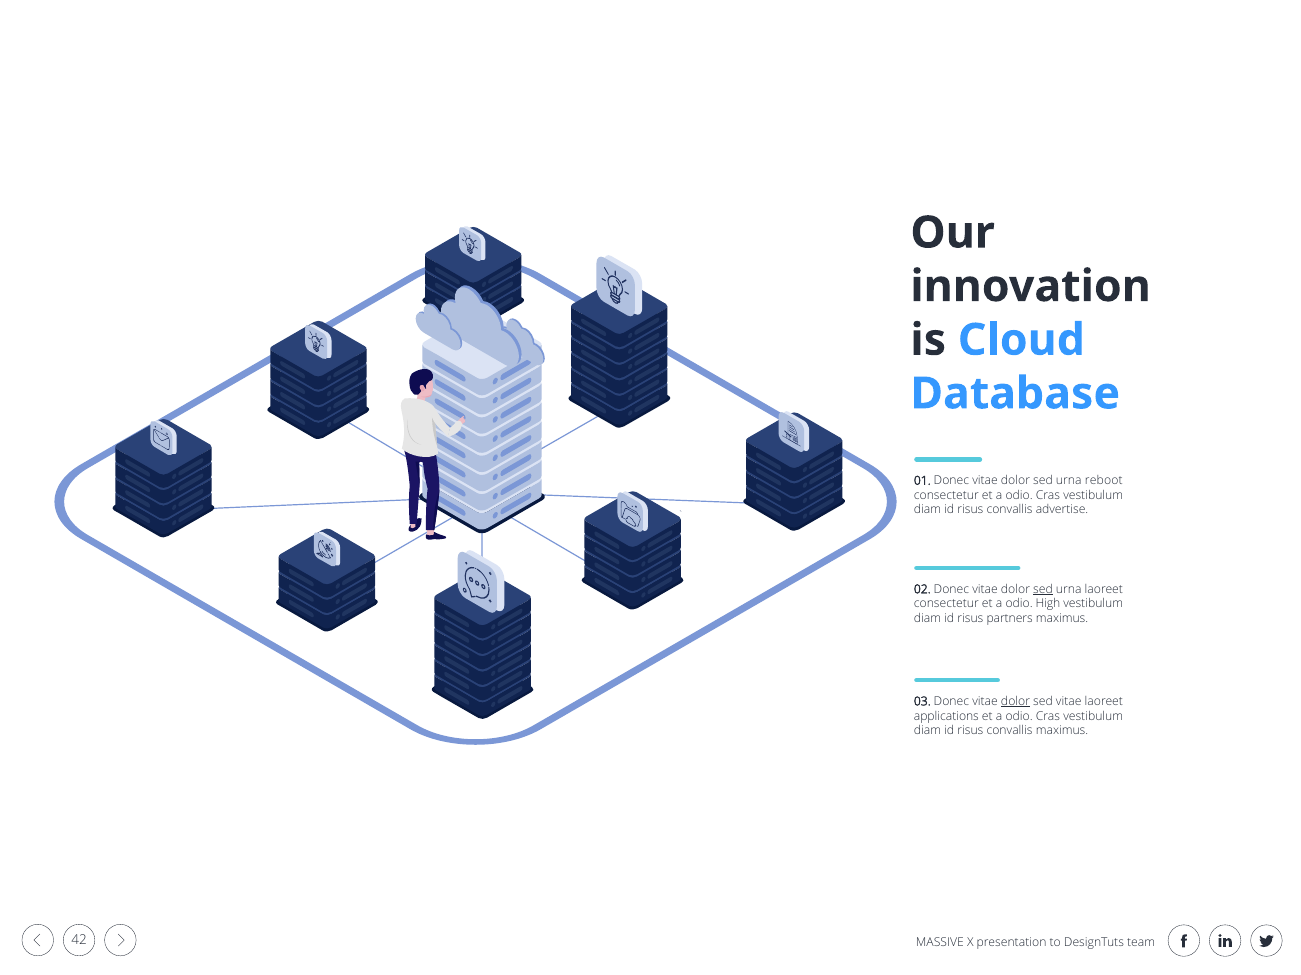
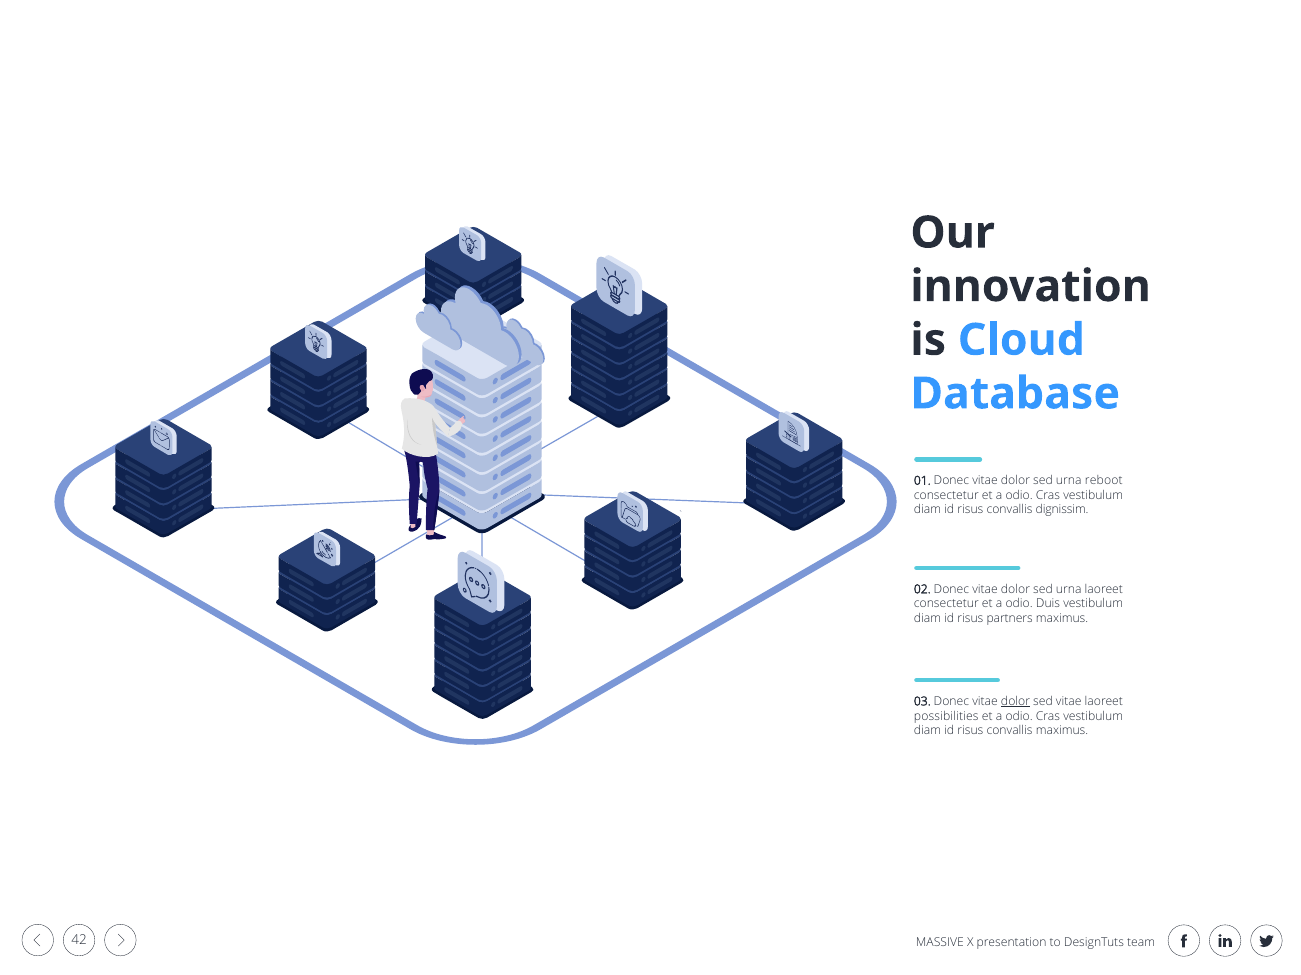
advertise: advertise -> dignissim (1062, 510)
sed underline: present -> none (1043, 590)
High: High -> Duis (1048, 604)
applications: applications -> possibilities (946, 716)
